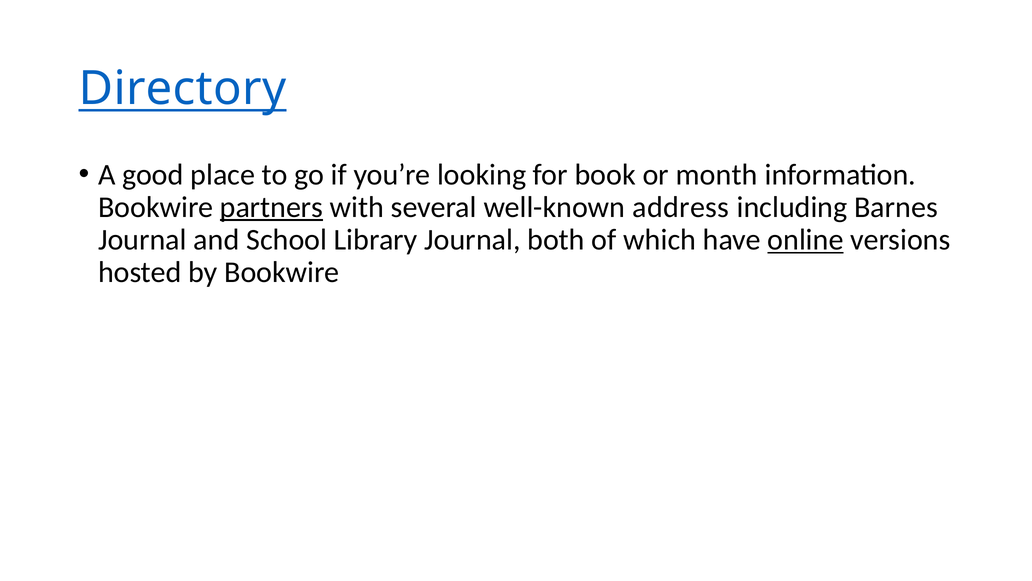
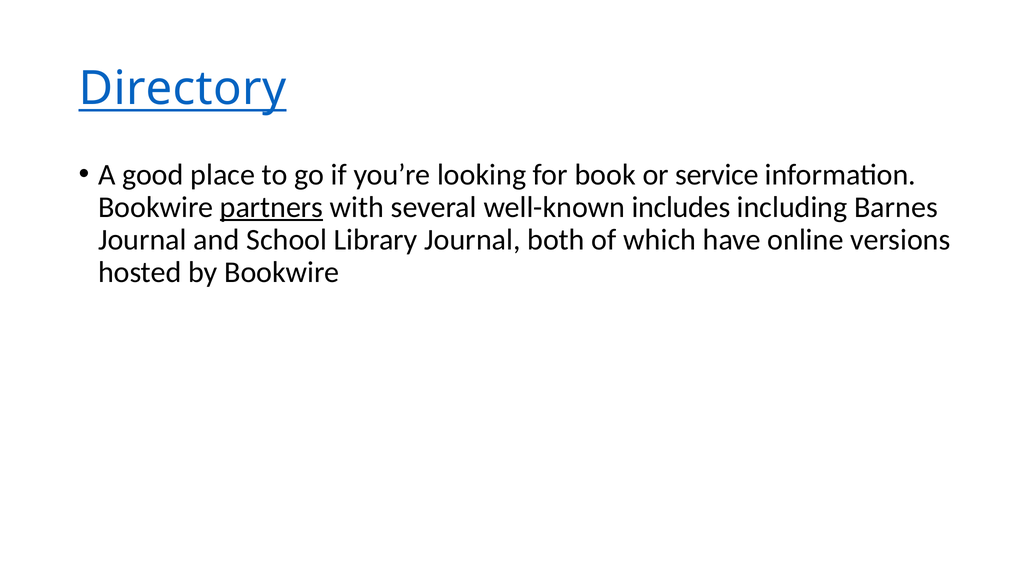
month: month -> service (717, 174)
address: address -> includes (681, 207)
online underline: present -> none (805, 240)
